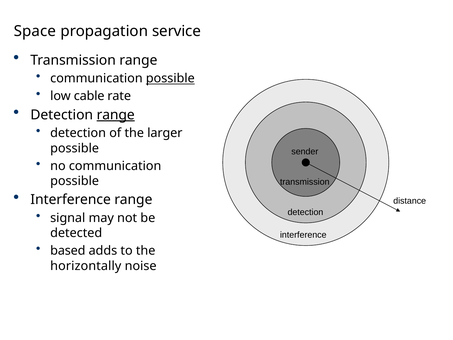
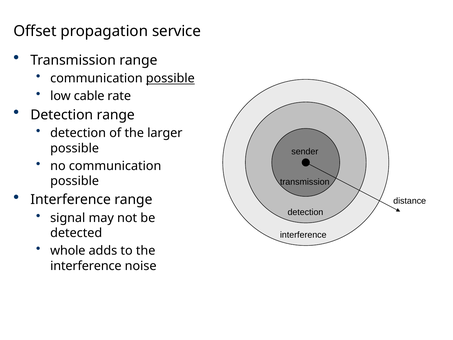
Space: Space -> Offset (35, 31)
range underline: present -> none (116, 115)
based: based -> whole (68, 251)
horizontally: horizontally -> interference (86, 266)
